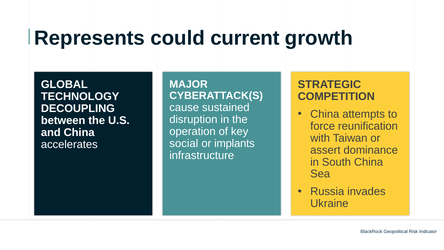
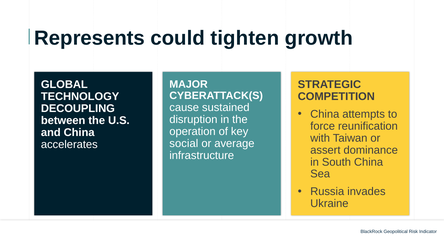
current: current -> tighten (245, 38)
implants: implants -> average (234, 143)
